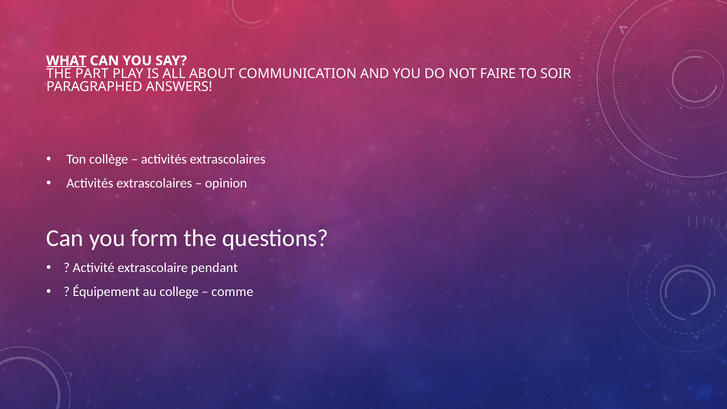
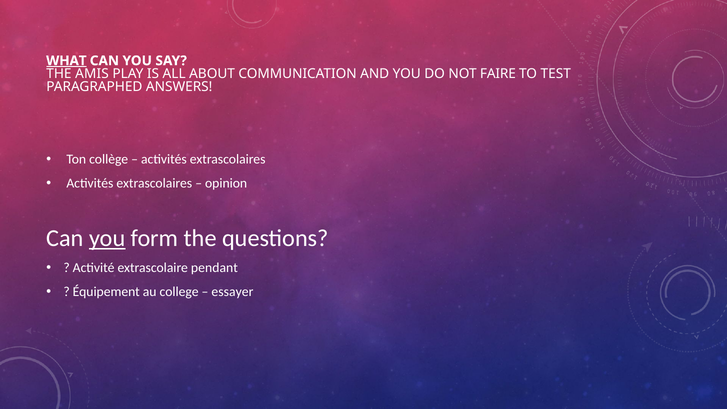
PART: PART -> AMIS (92, 74)
SOIR: SOIR -> TEST (556, 74)
you underline: none -> present (107, 238)
comme: comme -> essayer (232, 292)
